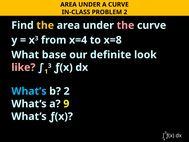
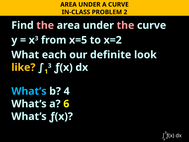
the colour: yellow -> pink (45, 25)
x=4: x=4 -> x=5 (78, 40)
x=8: x=8 -> x=2 (113, 40)
base: base -> each (54, 55)
like colour: pink -> yellow (23, 67)
b 2: 2 -> 4 (67, 91)
9: 9 -> 6 (66, 104)
